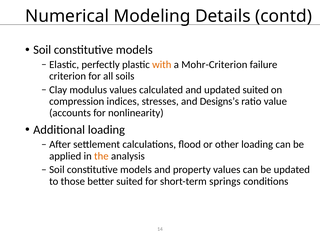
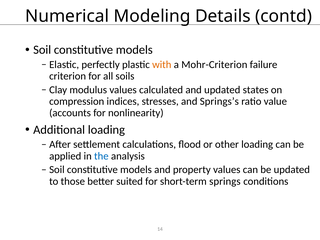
updated suited: suited -> states (256, 90)
Designs’s: Designs’s -> Springs’s (219, 101)
the colour: orange -> blue (101, 156)
